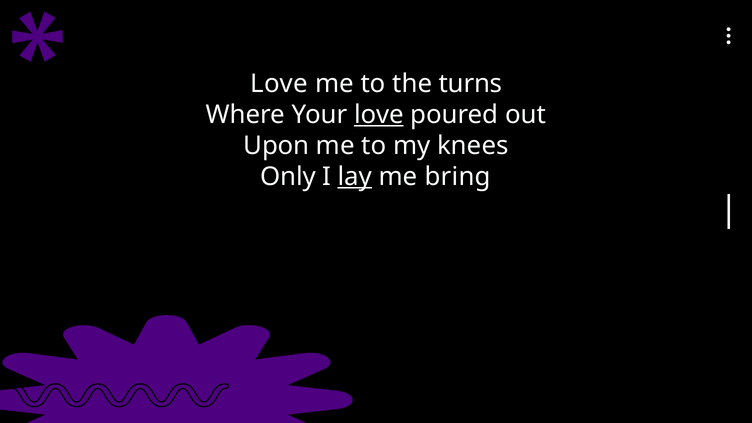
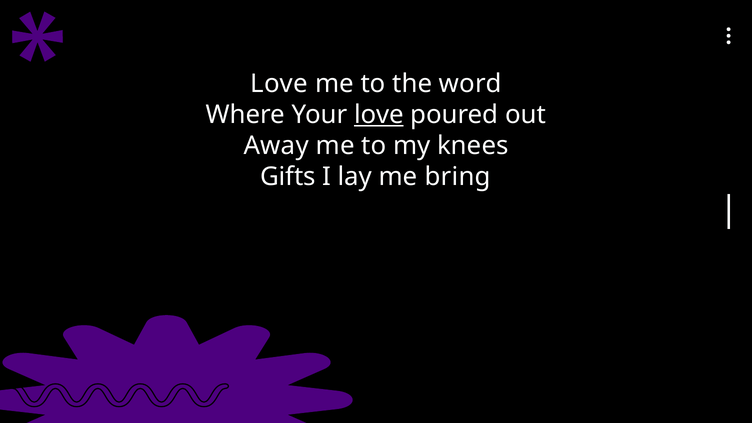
turns: turns -> word (470, 84)
Upon: Upon -> Away (276, 146)
Only: Only -> Gifts (288, 177)
lay underline: present -> none (355, 177)
